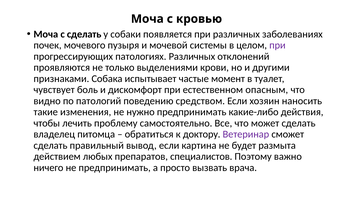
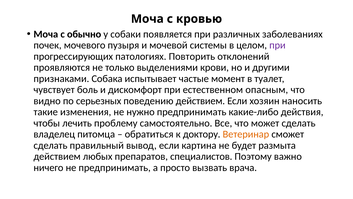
с сделать: сделать -> обычно (84, 34)
патологиях Различных: Различных -> Повторить (192, 56)
патологий: патологий -> серьезных (99, 101)
поведению средством: средством -> действием (200, 101)
Ветеринар colour: purple -> orange (246, 134)
